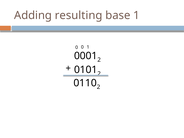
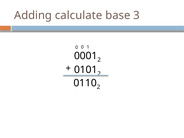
resulting: resulting -> calculate (79, 15)
base 1: 1 -> 3 (136, 15)
